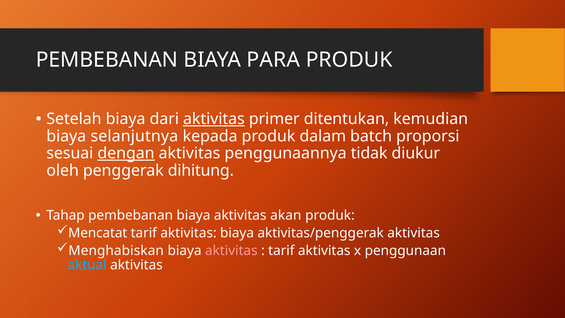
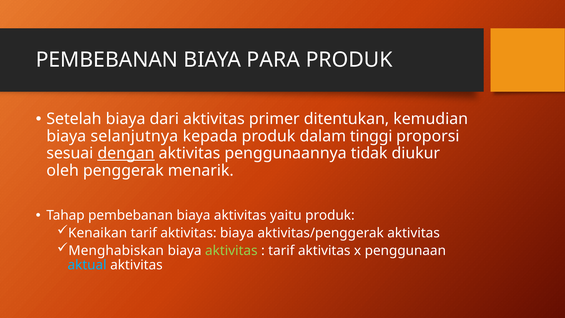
aktivitas underline: present -> none (214, 119)
batch: batch -> tinggi (371, 136)
dihitung: dihitung -> menarik (201, 170)
akan: akan -> yaitu (286, 215)
Mencatat: Mencatat -> Kenaikan (98, 233)
aktivitas colour: pink -> light green (231, 250)
